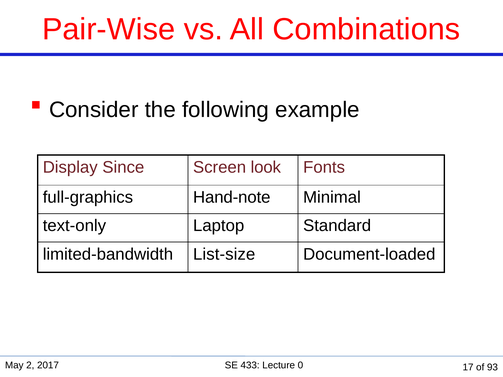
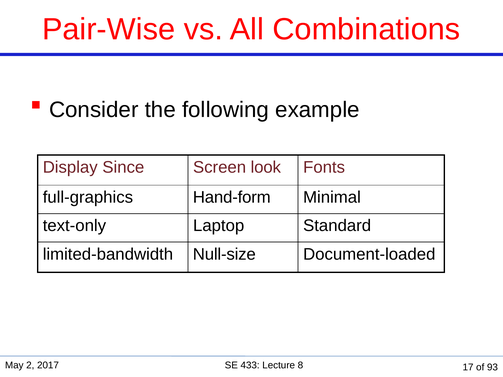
Hand-note: Hand-note -> Hand-form (232, 197)
List-size: List-size -> Null-size (224, 254)
0: 0 -> 8 (300, 365)
